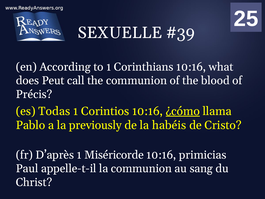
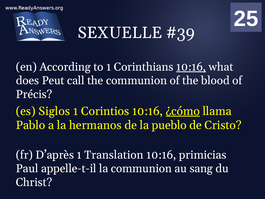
10:16 underline: none -> present (191, 67)
Todas: Todas -> Siglos (54, 111)
previously: previously -> hermanos (95, 125)
habéis: habéis -> pueblo (169, 125)
Miséricorde: Miséricorde -> Translation (114, 155)
